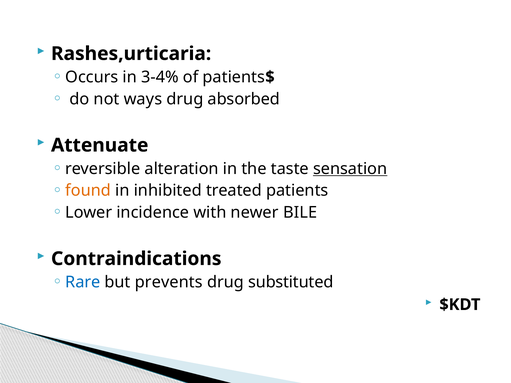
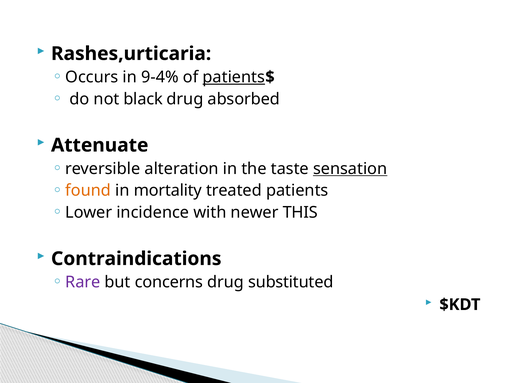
3-4%: 3-4% -> 9-4% (160, 77)
patients underline: none -> present (234, 77)
ways: ways -> black (143, 99)
inhibited: inhibited -> mortality (168, 191)
BILE: BILE -> THIS (300, 213)
Rare colour: blue -> purple (83, 282)
prevents: prevents -> concerns (169, 282)
